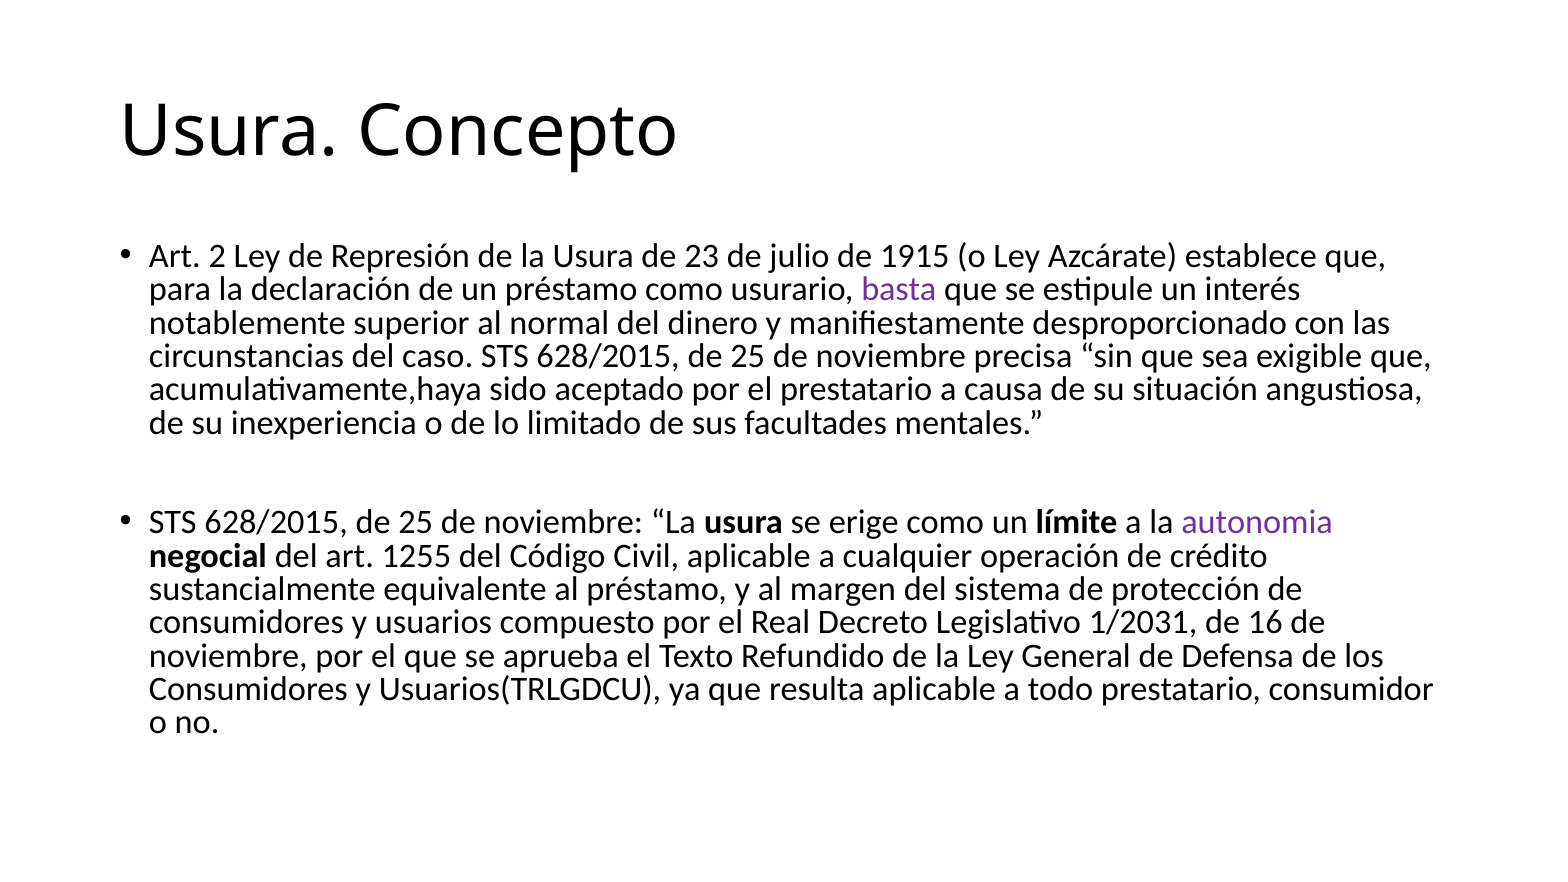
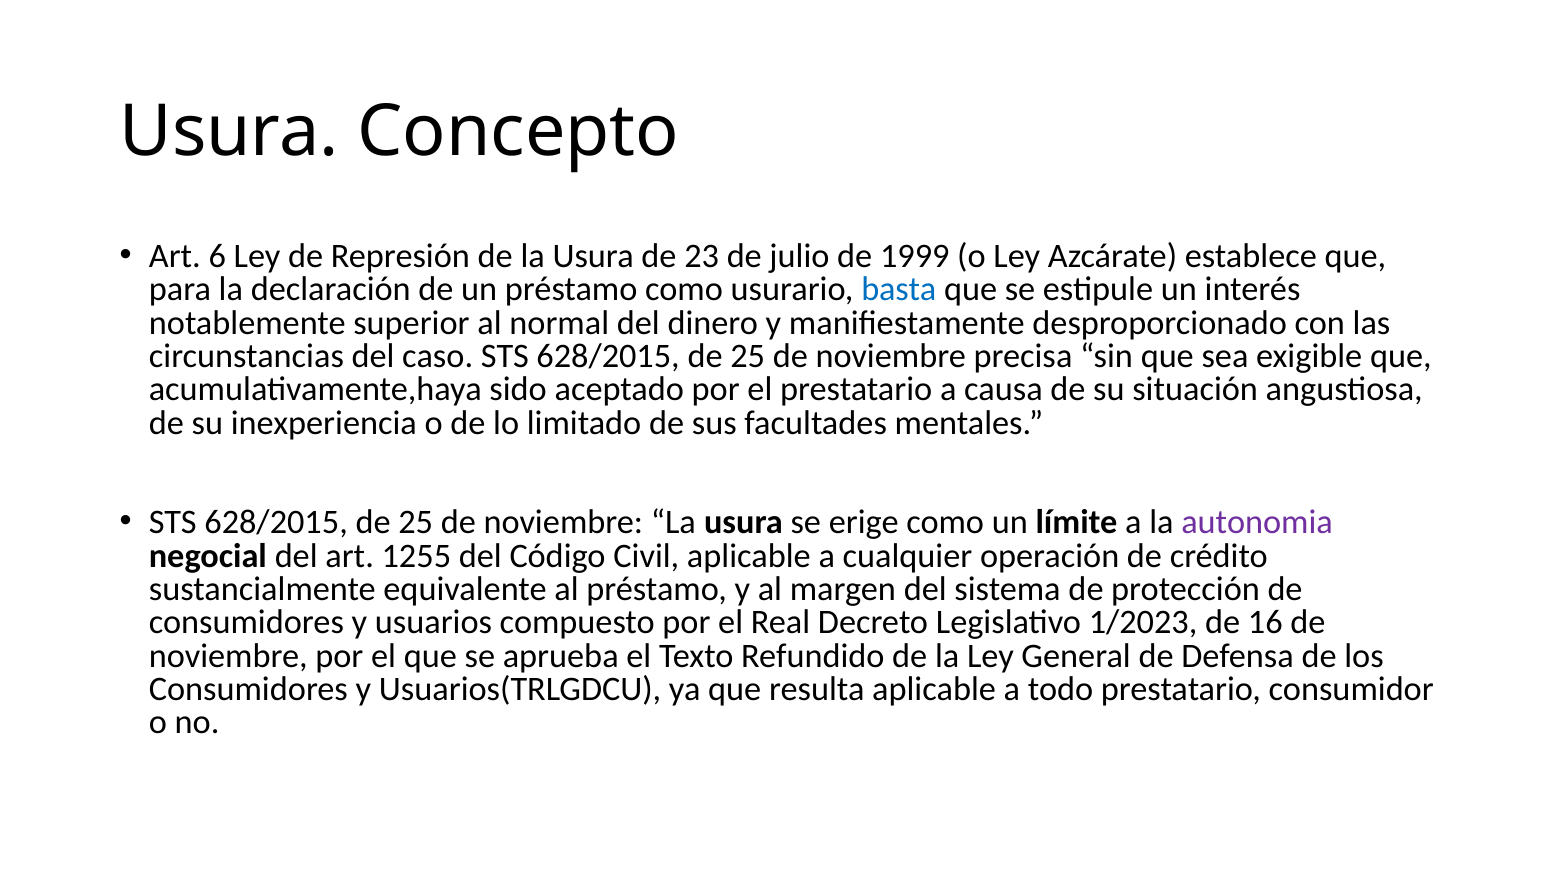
2: 2 -> 6 (217, 256)
1915: 1915 -> 1999 (915, 256)
basta colour: purple -> blue (899, 289)
1/2031: 1/2031 -> 1/2023 (1143, 622)
